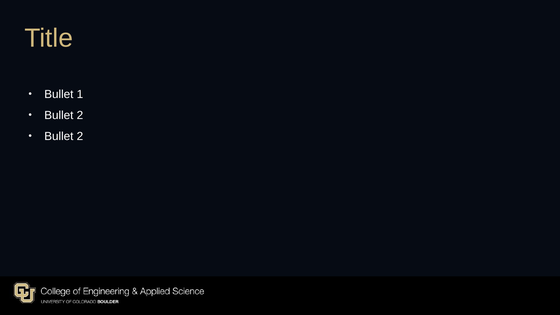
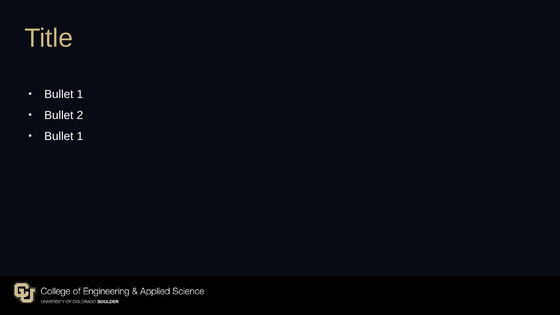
2: 2 -> 1 (80, 136)
